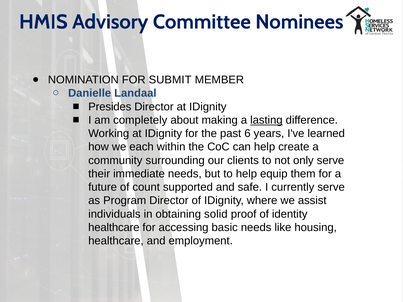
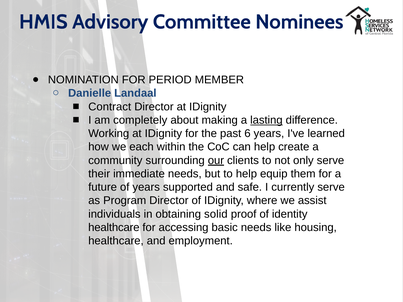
SUBMIT: SUBMIT -> PERIOD (170, 80)
Presides: Presides -> Contract (110, 107)
our underline: none -> present (216, 160)
of count: count -> years (146, 187)
